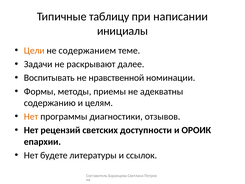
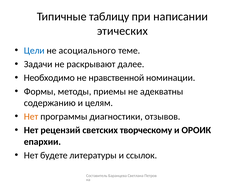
инициалы: инициалы -> этических (122, 31)
Цели colour: orange -> blue (34, 50)
содержанием: содержанием -> асоциального (87, 50)
Воспитывать: Воспитывать -> Необходимо (49, 78)
доступности: доступности -> творческому (146, 130)
